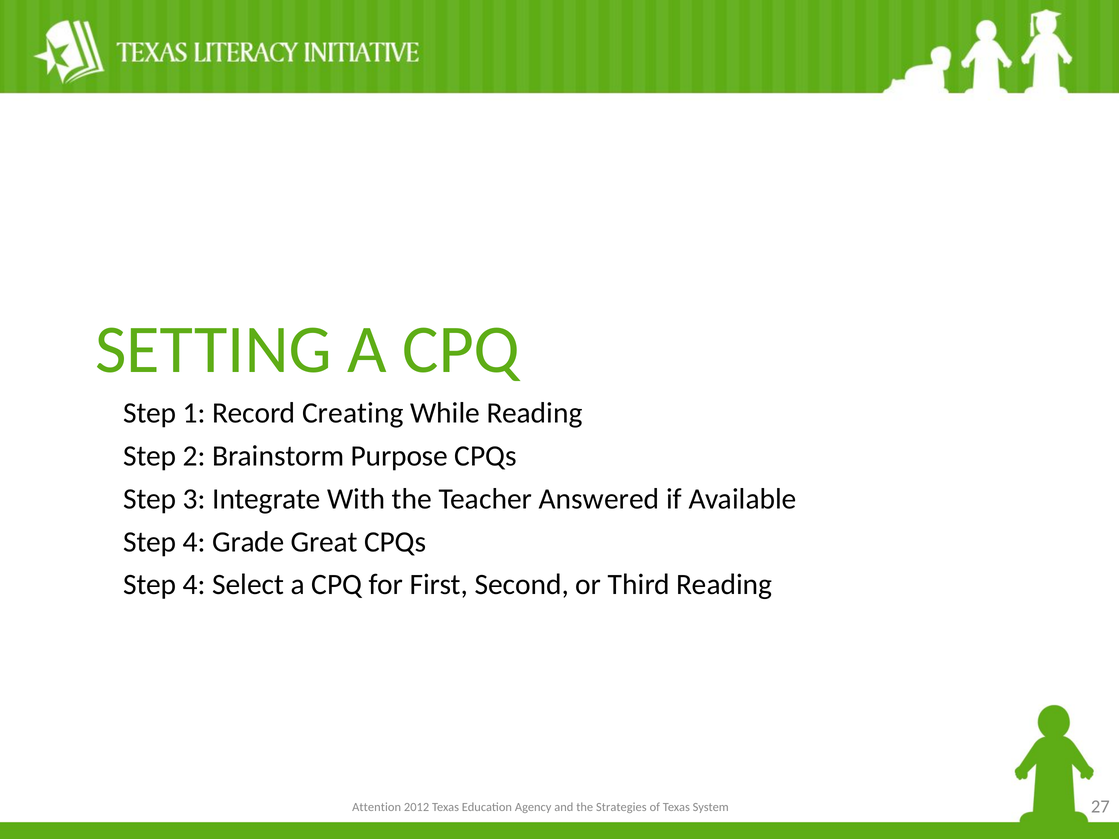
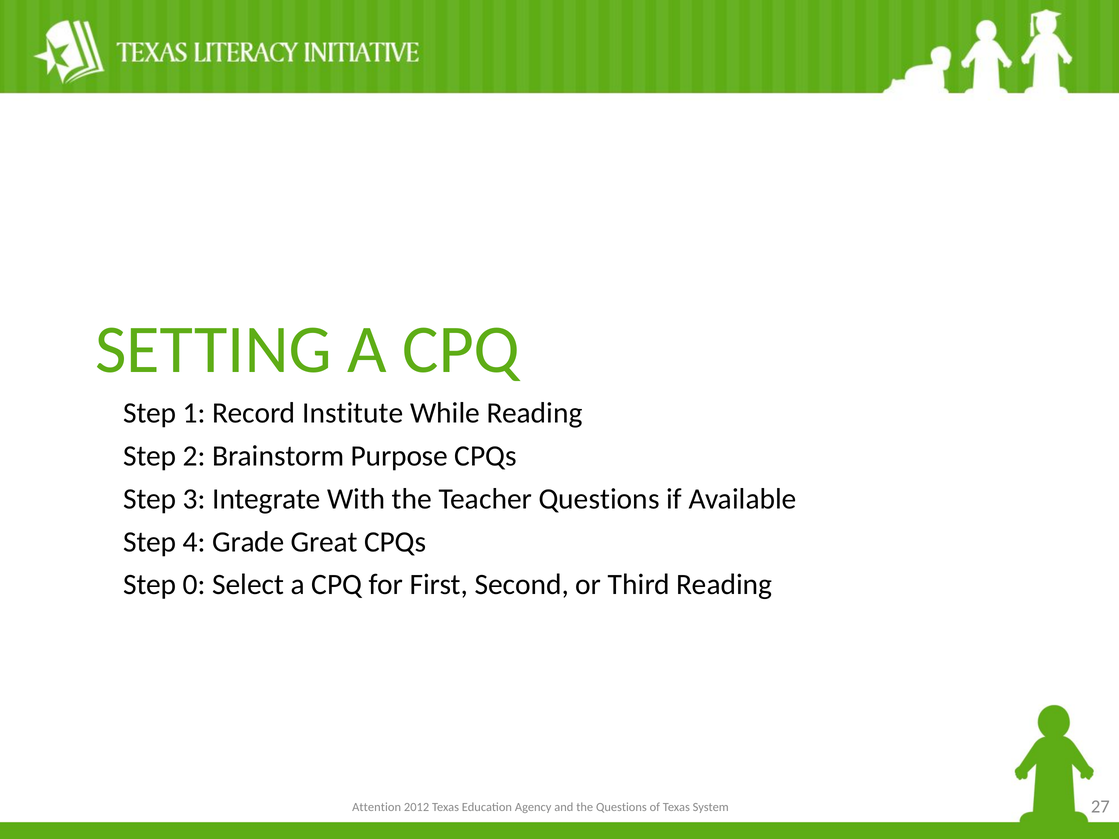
Creating: Creating -> Institute (353, 413)
Teacher Answered: Answered -> Questions (599, 499)
4: 4 -> 0 (194, 585)
the Strategies: Strategies -> Questions (621, 807)
